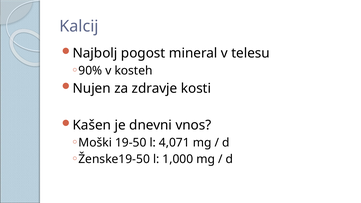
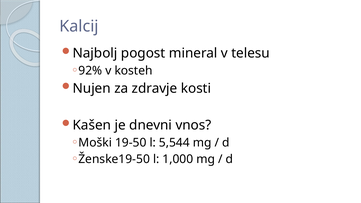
90%: 90% -> 92% (90, 71)
4,071: 4,071 -> 5,544 (174, 143)
